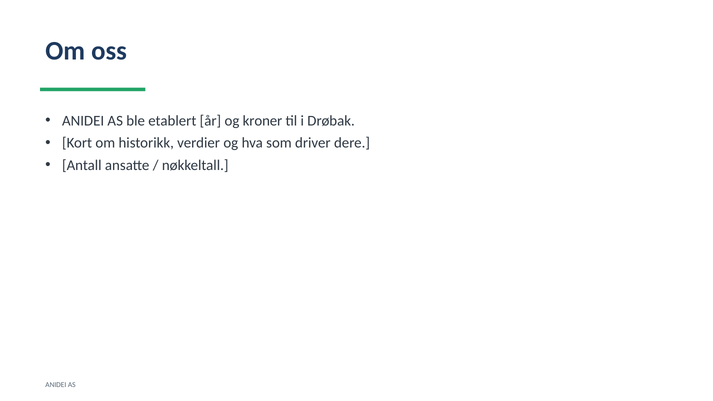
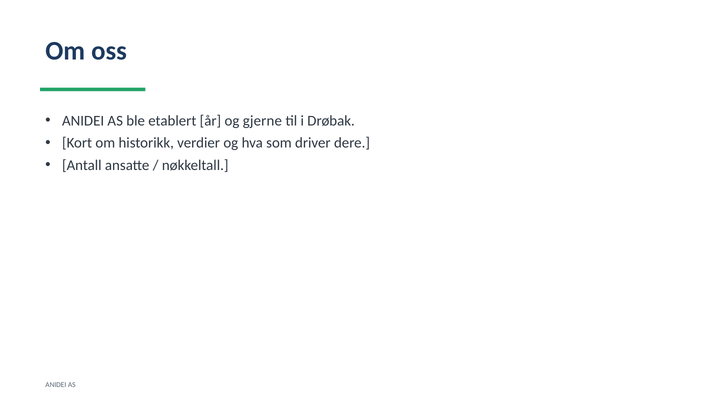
kroner: kroner -> gjerne (262, 121)
